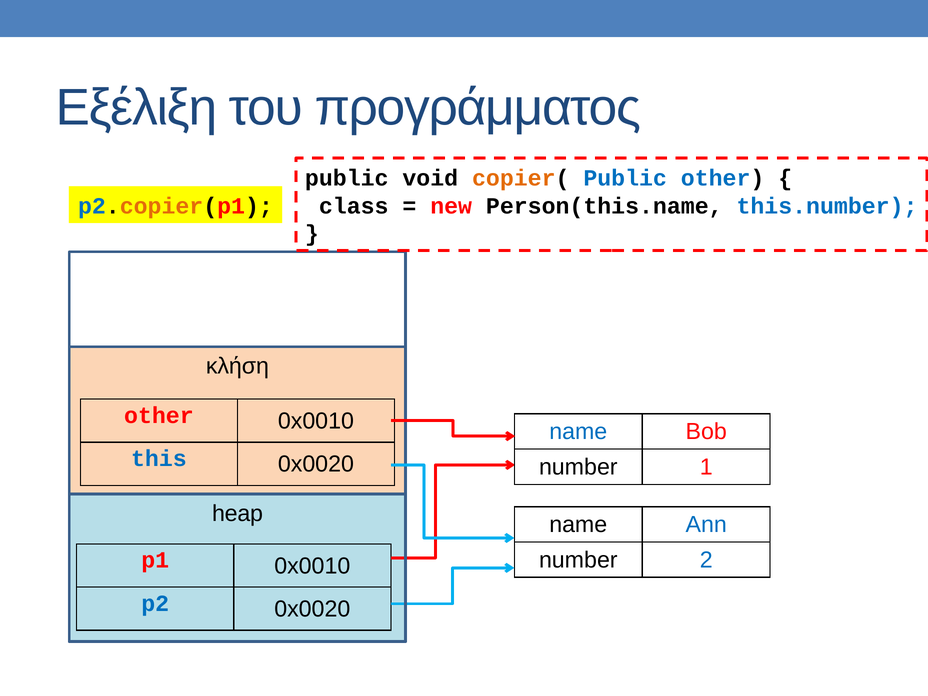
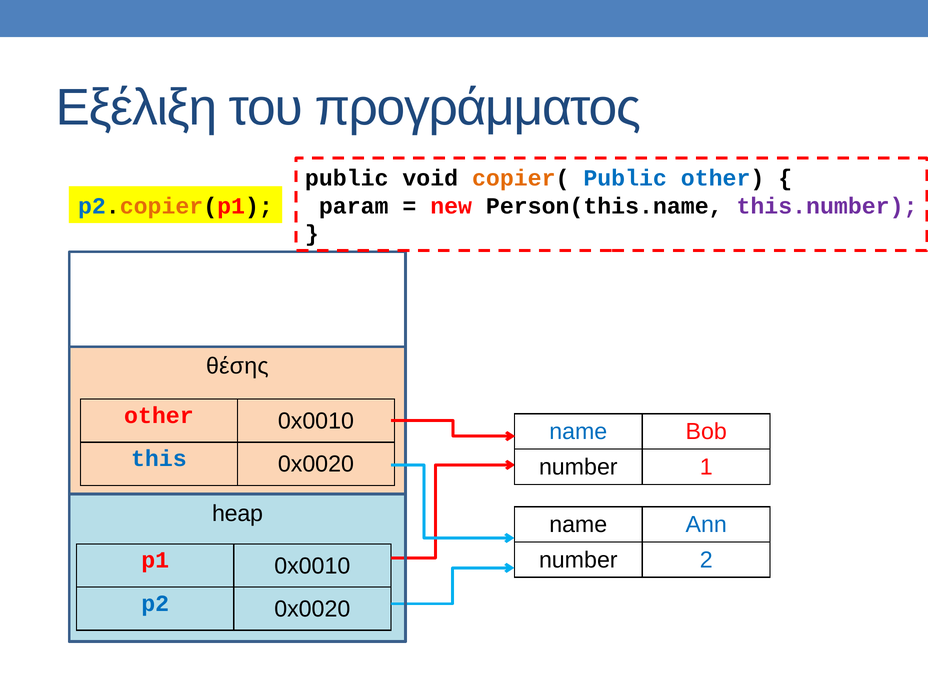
class: class -> param (354, 206)
this.number colour: blue -> purple (827, 206)
κλήση: κλήση -> θέσης (237, 366)
